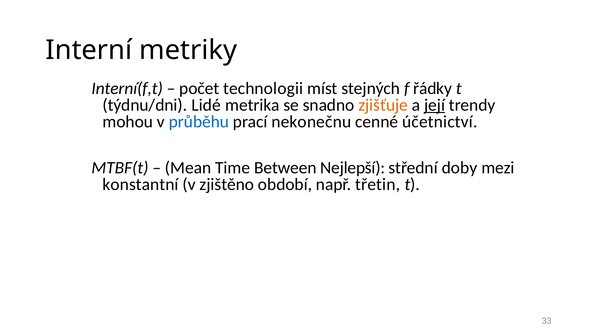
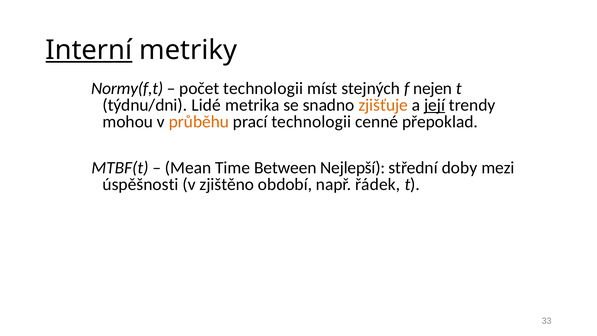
Interní underline: none -> present (89, 50)
Interní(f,t: Interní(f,t -> Normy(f,t (127, 88)
řádky: řádky -> nejen (433, 88)
průběhu colour: blue -> orange (199, 122)
prací nekonečnu: nekonečnu -> technologii (311, 122)
účetnictví: účetnictví -> přepoklad (440, 122)
konstantní: konstantní -> úspěšnosti (141, 184)
třetin: třetin -> řádek (378, 184)
